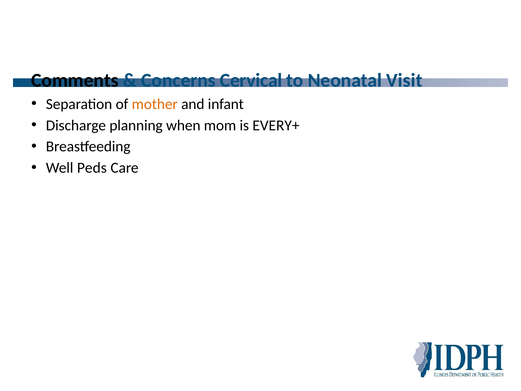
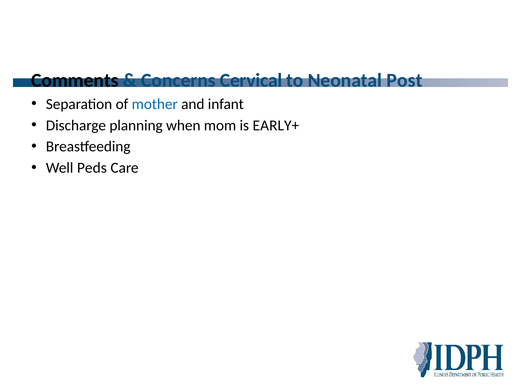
Visit: Visit -> Post (404, 80)
mother colour: orange -> blue (155, 104)
EVERY+: EVERY+ -> EARLY+ (276, 125)
